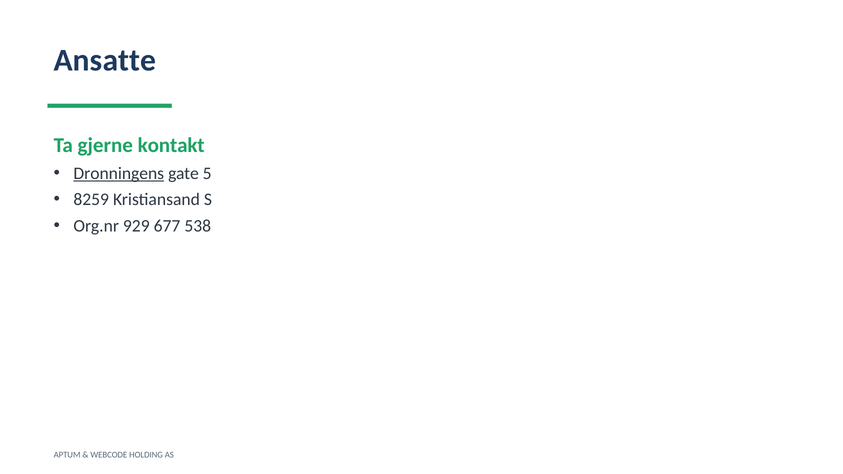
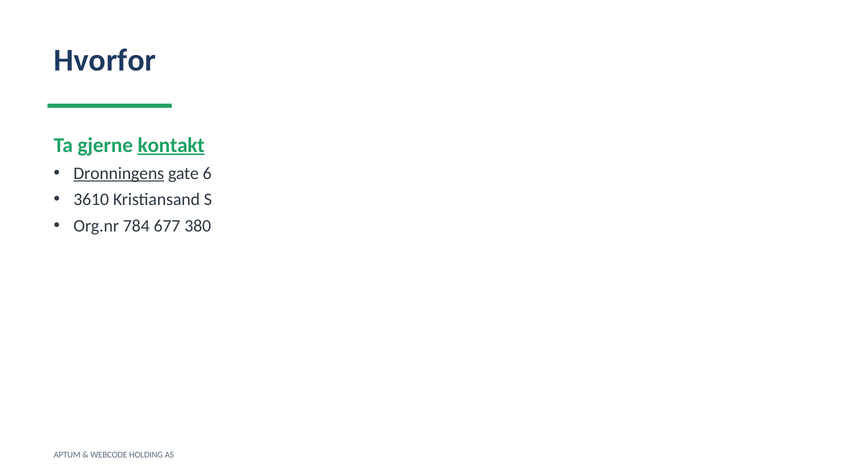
Ansatte: Ansatte -> Hvorfor (105, 60)
kontakt underline: none -> present (171, 145)
5: 5 -> 6 (207, 173)
8259: 8259 -> 3610 (91, 200)
929: 929 -> 784 (136, 226)
538: 538 -> 380 (198, 226)
